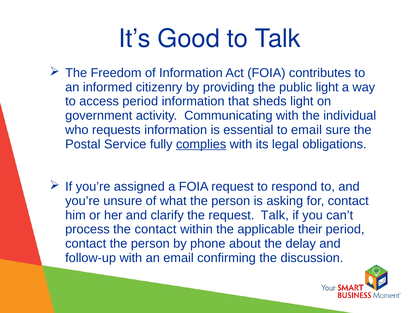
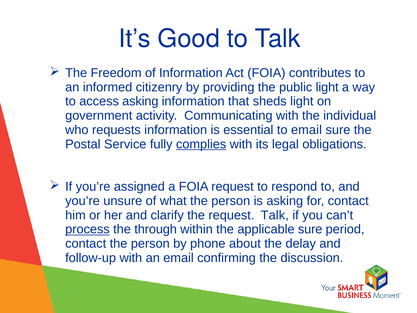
access period: period -> asking (140, 101)
process underline: none -> present (87, 229)
the contact: contact -> through (156, 229)
applicable their: their -> sure (310, 229)
